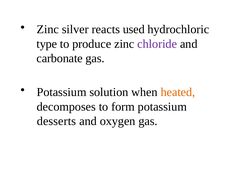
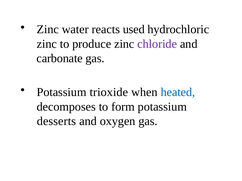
silver: silver -> water (75, 29)
type: type -> zinc (47, 44)
solution: solution -> trioxide (109, 92)
heated colour: orange -> blue (178, 92)
